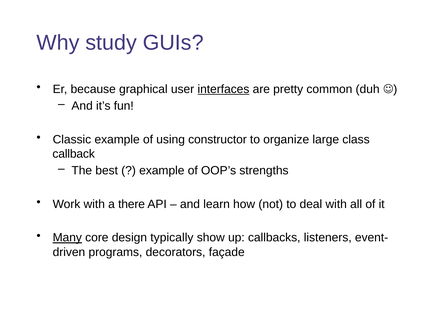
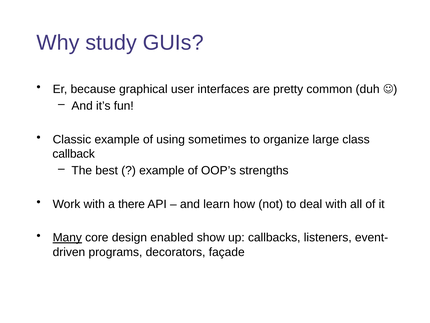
interfaces underline: present -> none (223, 89)
constructor: constructor -> sometimes (217, 139)
typically: typically -> enabled (172, 237)
